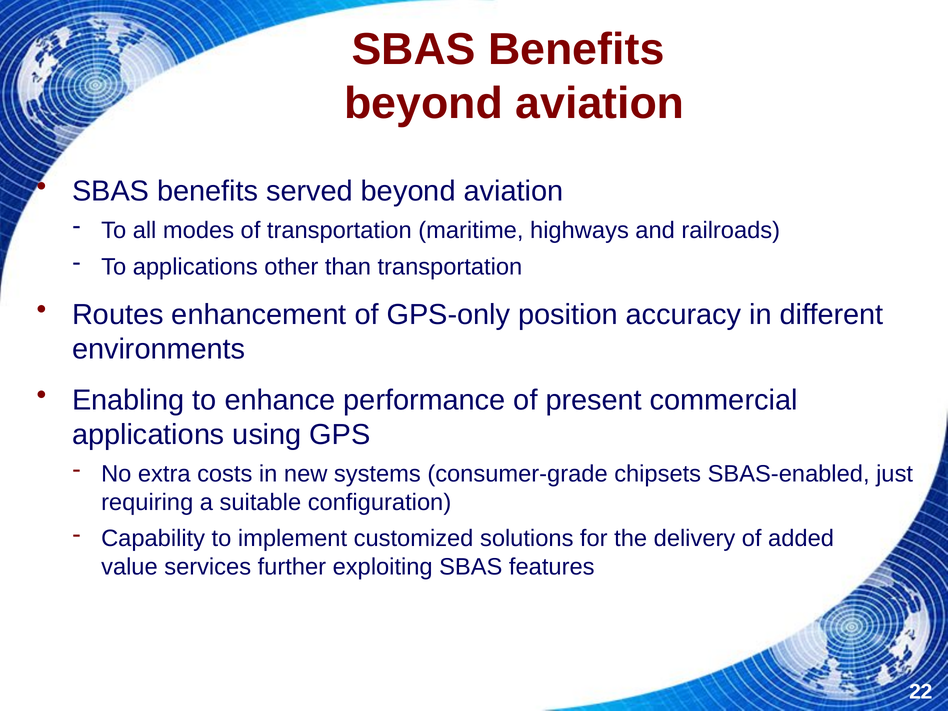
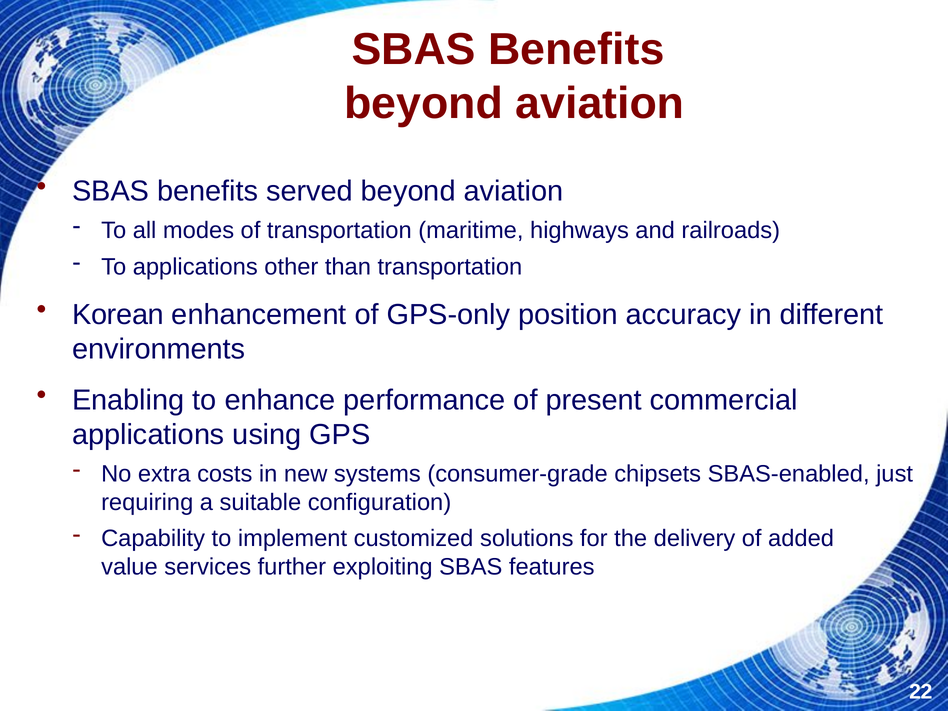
Routes: Routes -> Korean (118, 315)
